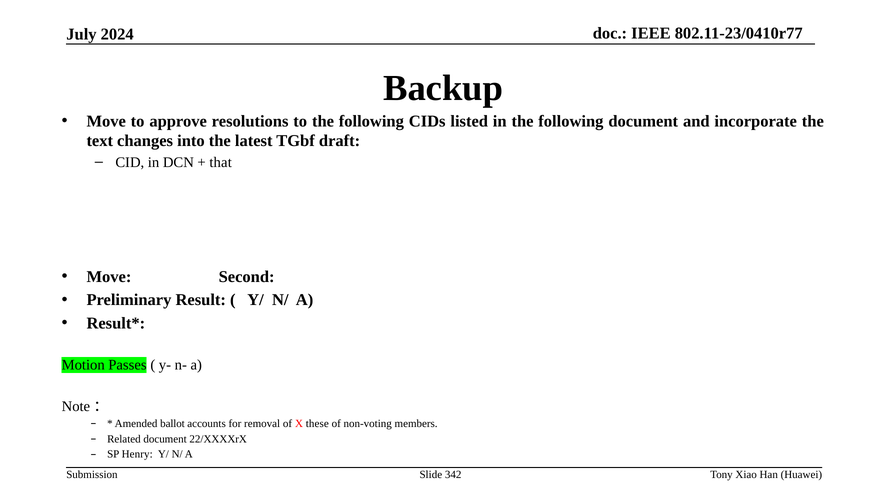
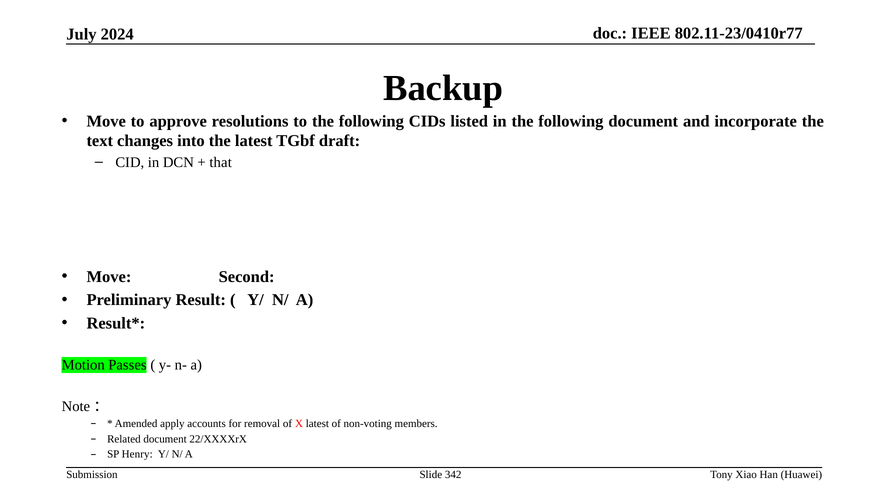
ballot: ballot -> apply (172, 424)
X these: these -> latest (317, 424)
